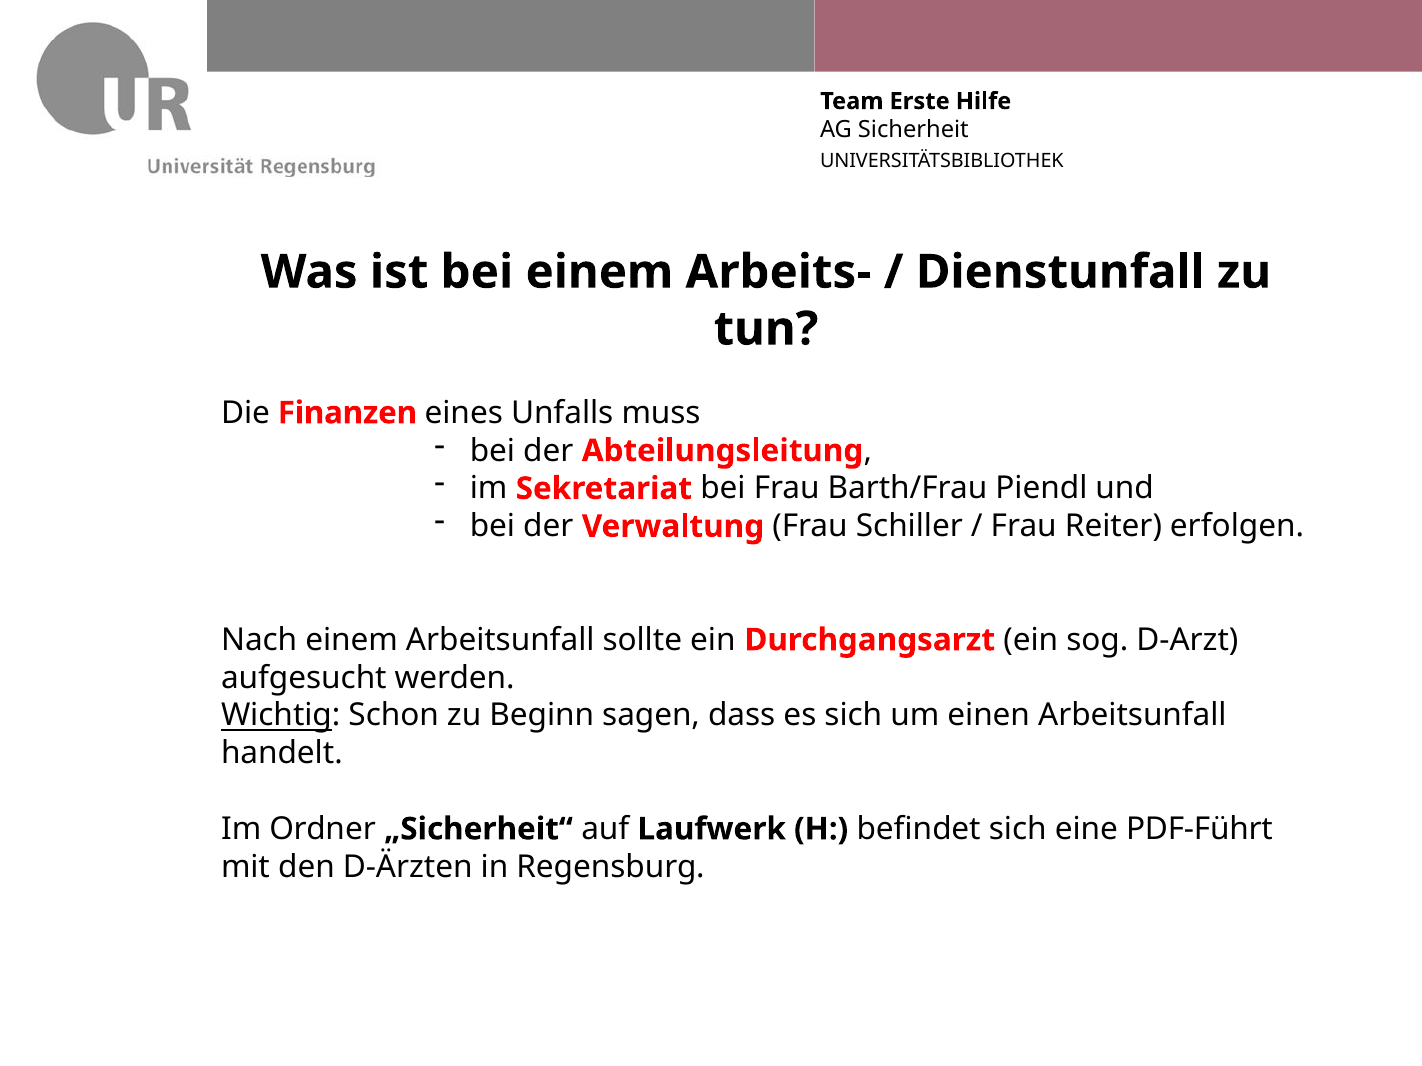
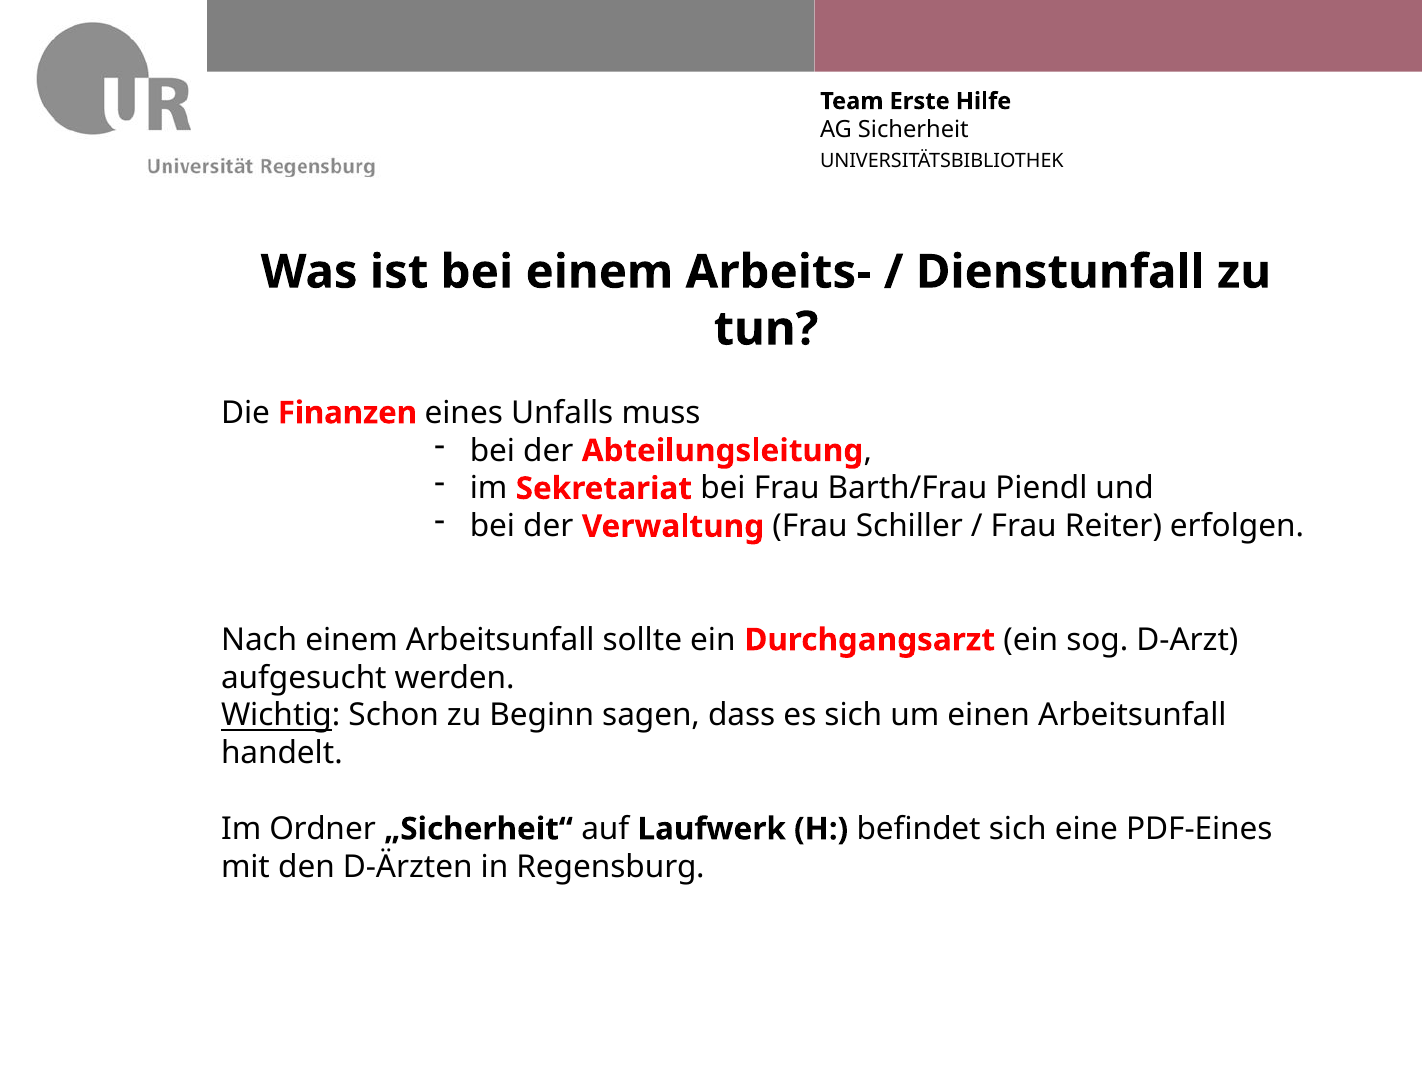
PDF-Führt: PDF-Führt -> PDF-Eines (1199, 829)
